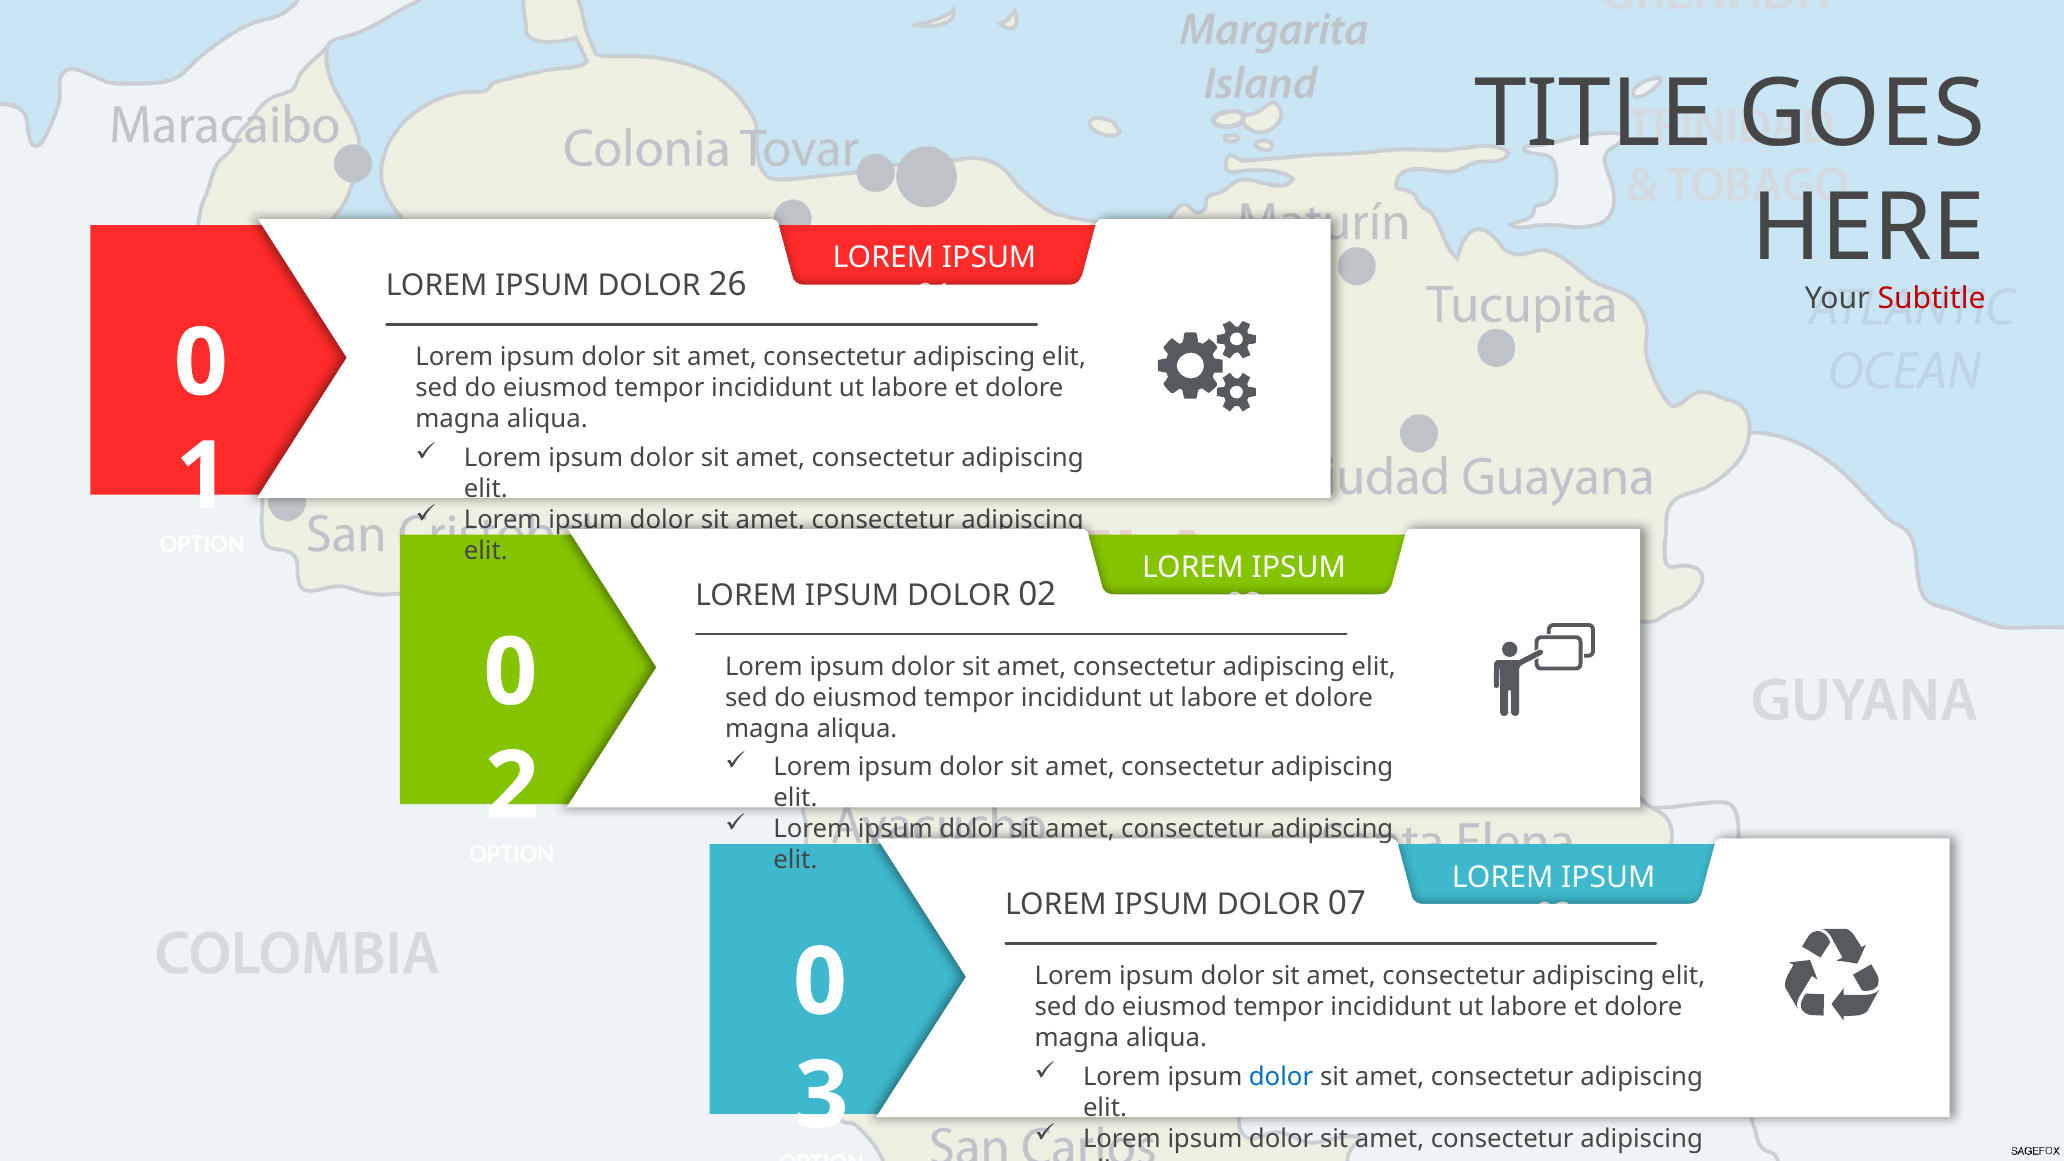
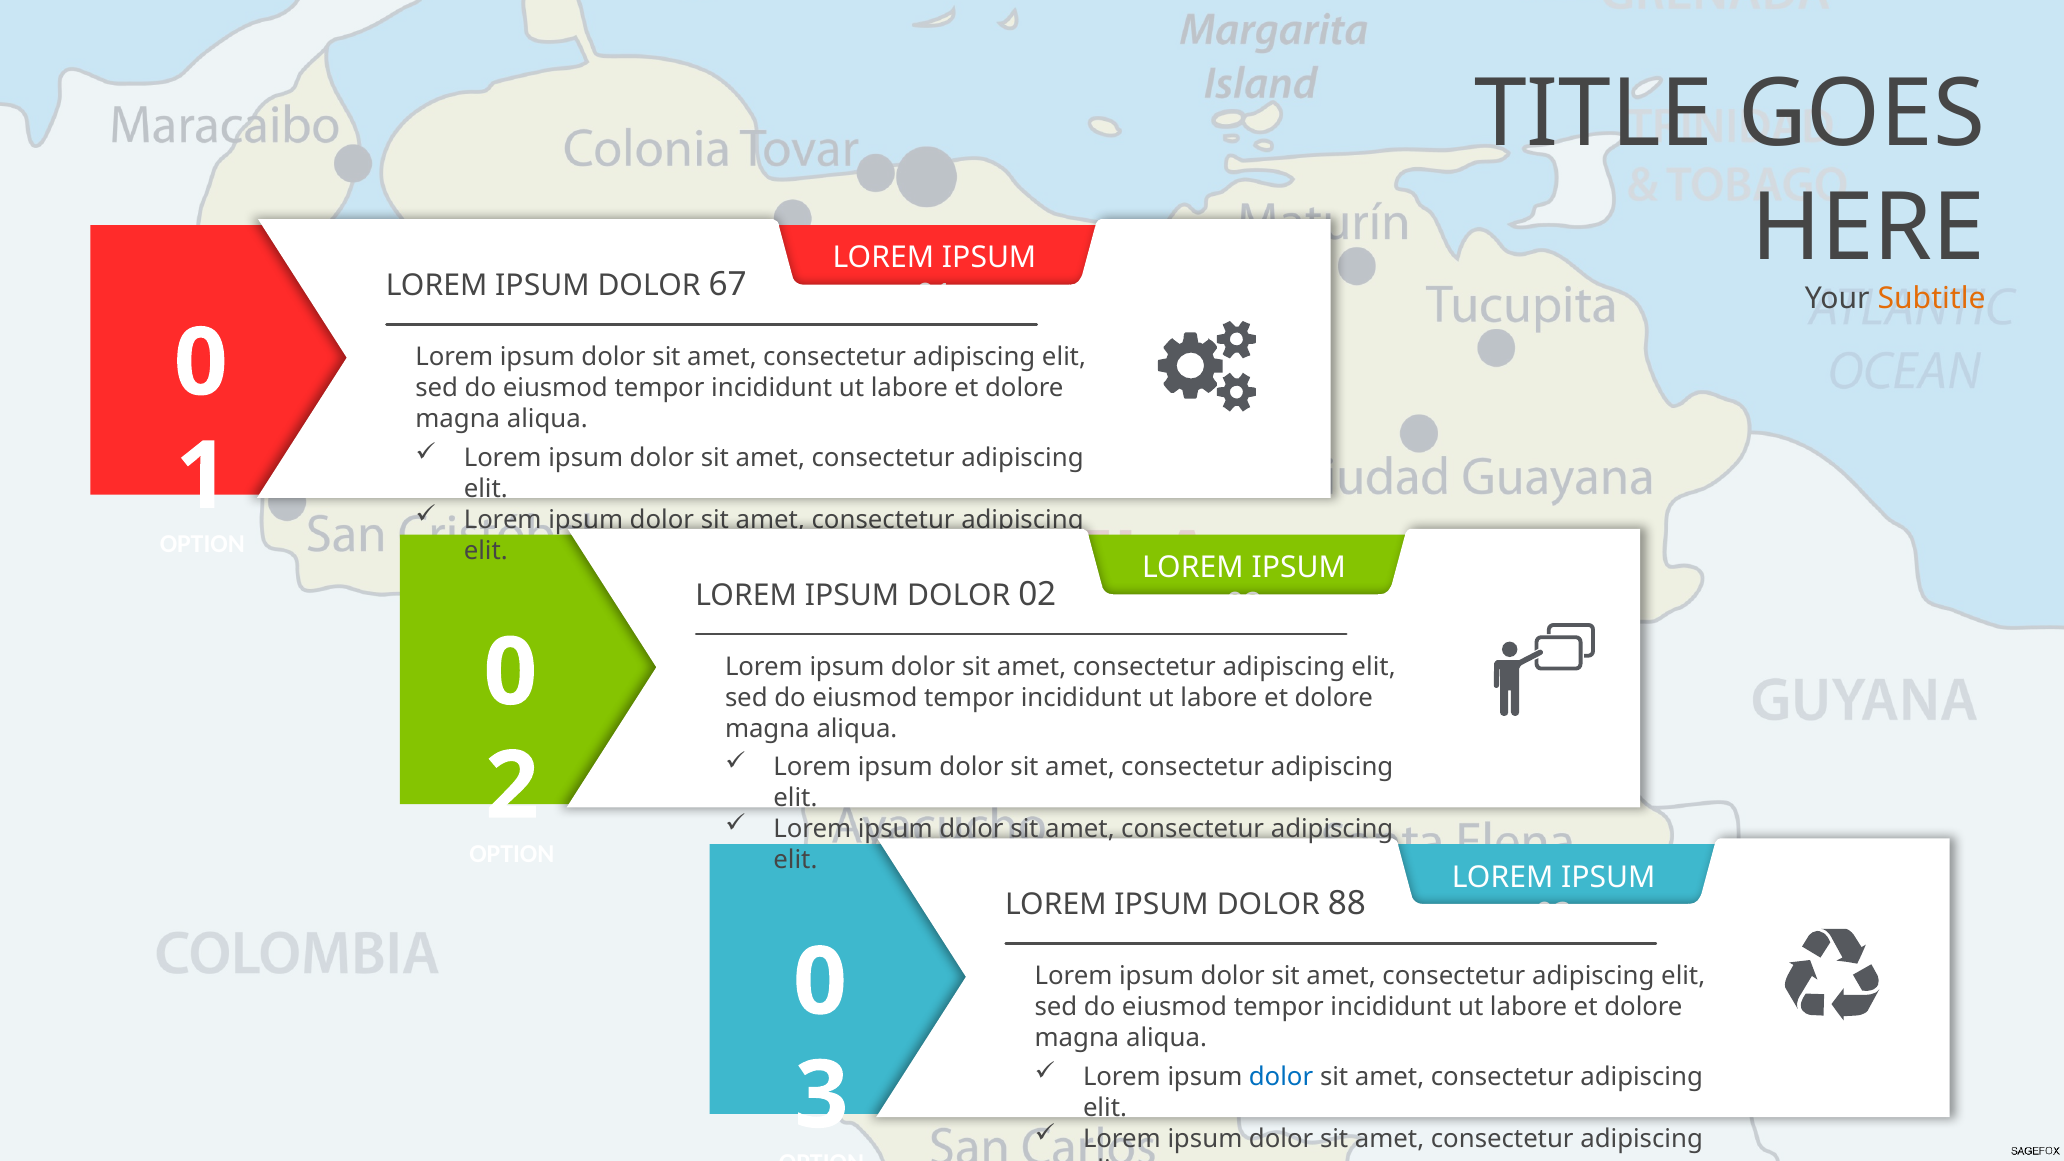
26: 26 -> 67 (728, 285)
Subtitle colour: red -> orange (1932, 298)
07: 07 -> 88 (1347, 904)
